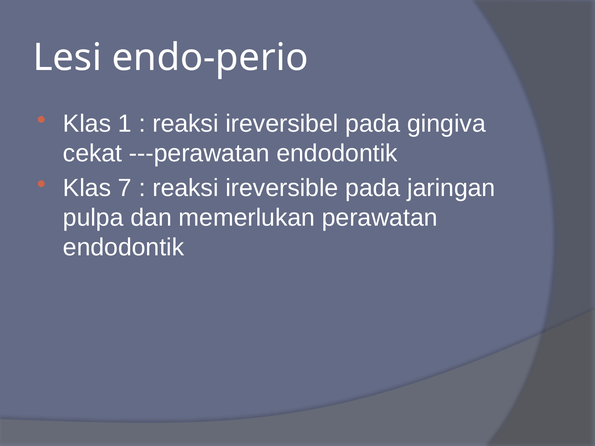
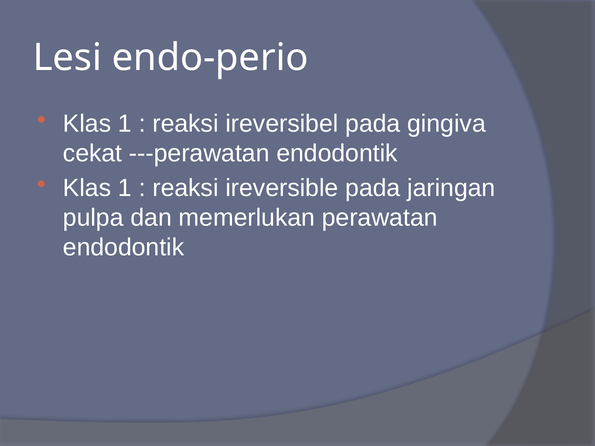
7: 7 -> 1 (125, 188)
